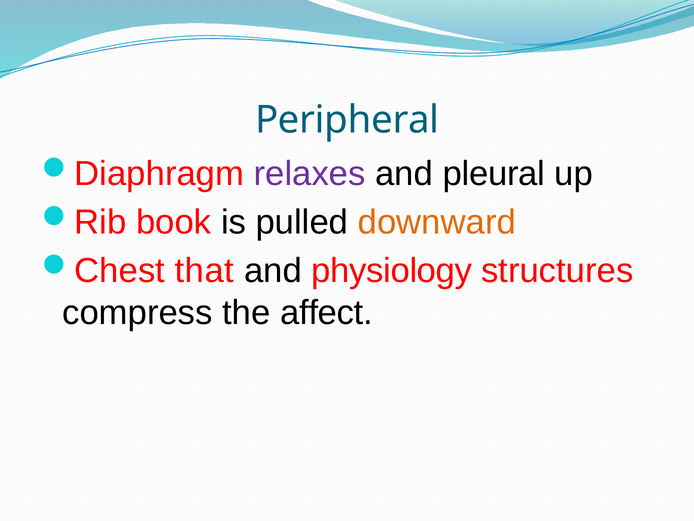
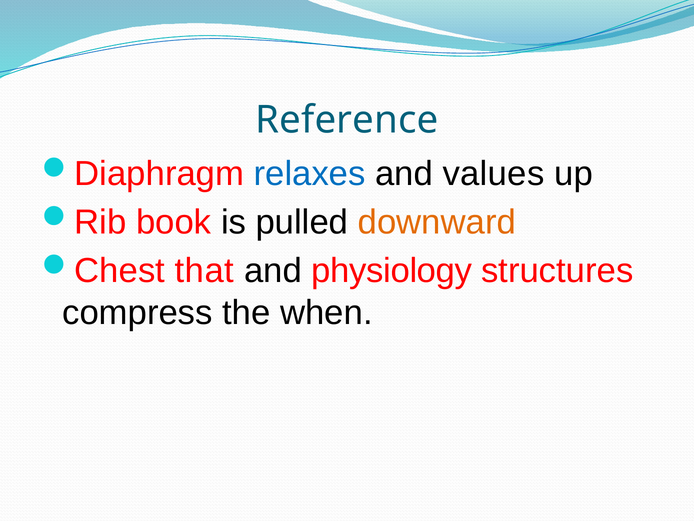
Peripheral: Peripheral -> Reference (347, 120)
relaxes colour: purple -> blue (310, 174)
pleural: pleural -> values (494, 174)
affect: affect -> when (326, 312)
